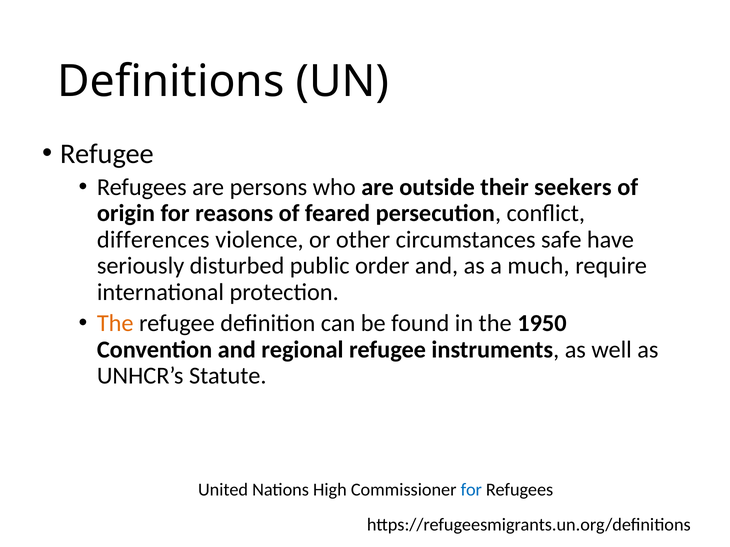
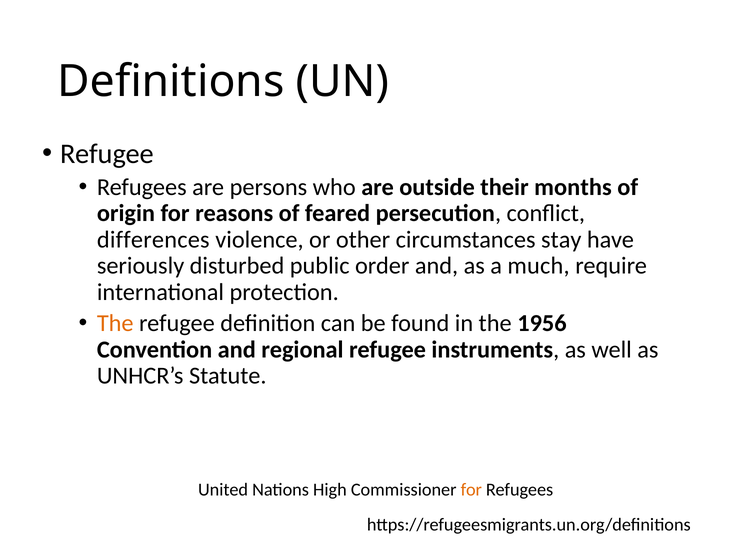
seekers: seekers -> months (573, 187)
safe: safe -> stay (561, 240)
1950: 1950 -> 1956 (542, 324)
for colour: blue -> orange (471, 490)
